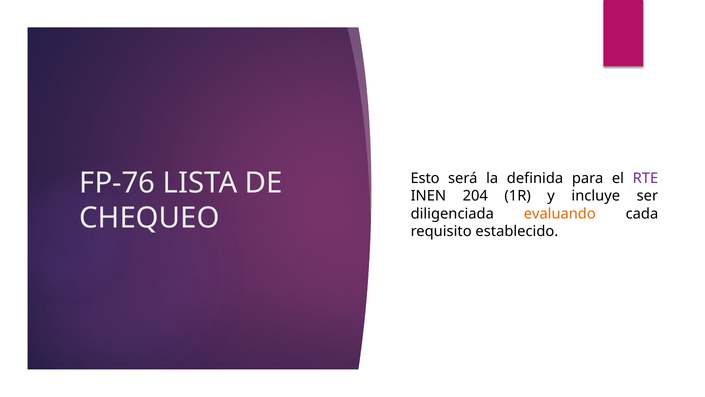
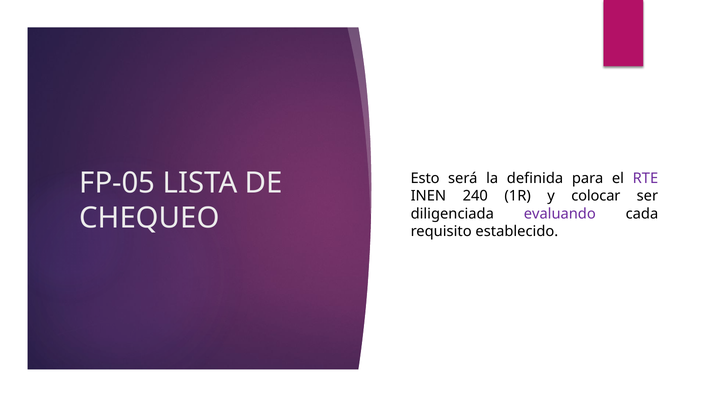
FP-76: FP-76 -> FP-05 (117, 183)
204: 204 -> 240 (475, 196)
incluye: incluye -> colocar (596, 196)
evaluando colour: orange -> purple (560, 214)
